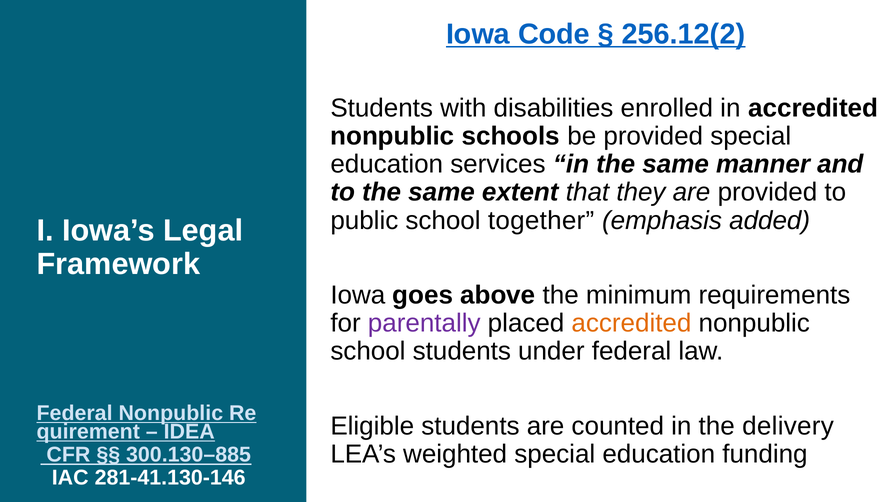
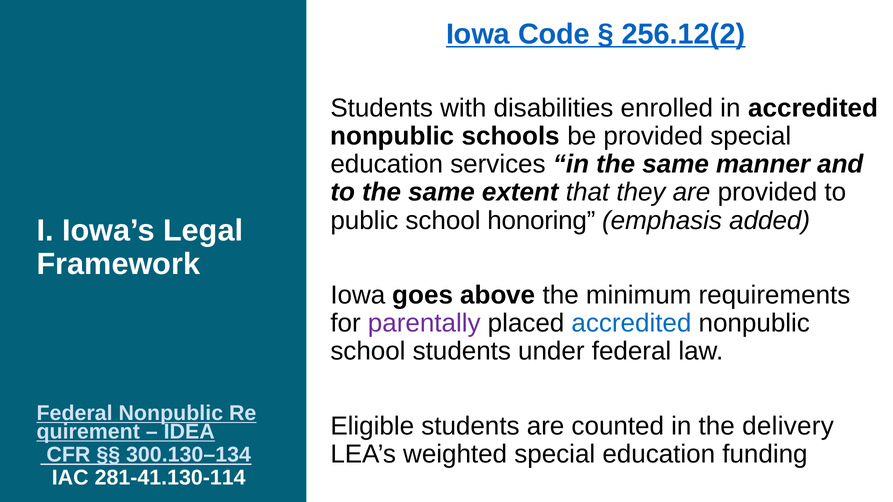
together: together -> honoring (541, 221)
accredited colour: orange -> blue (631, 323)
300.130–885: 300.130–885 -> 300.130–134 (189, 455)
281-41.130-146: 281-41.130-146 -> 281-41.130-114 (170, 478)
